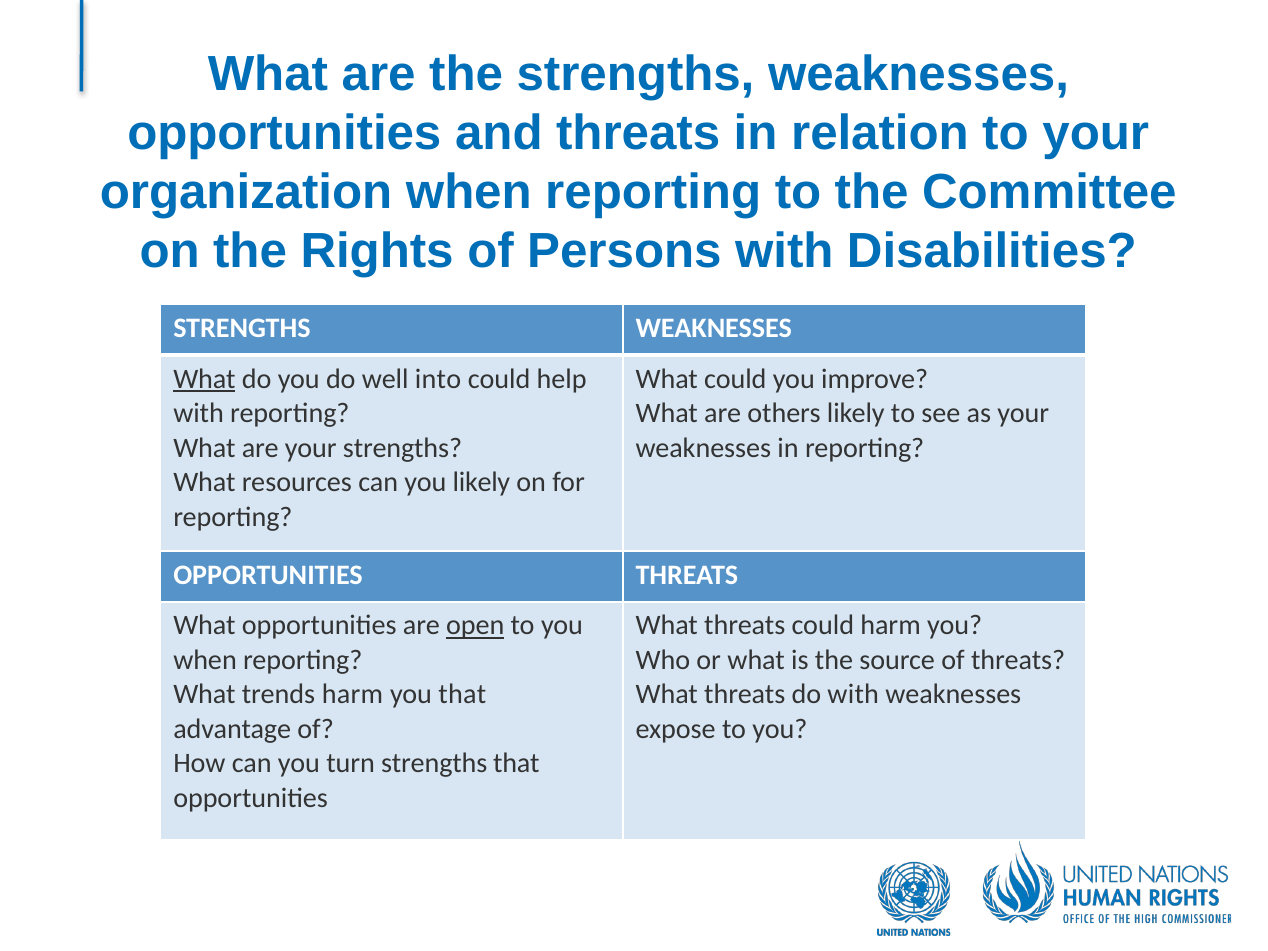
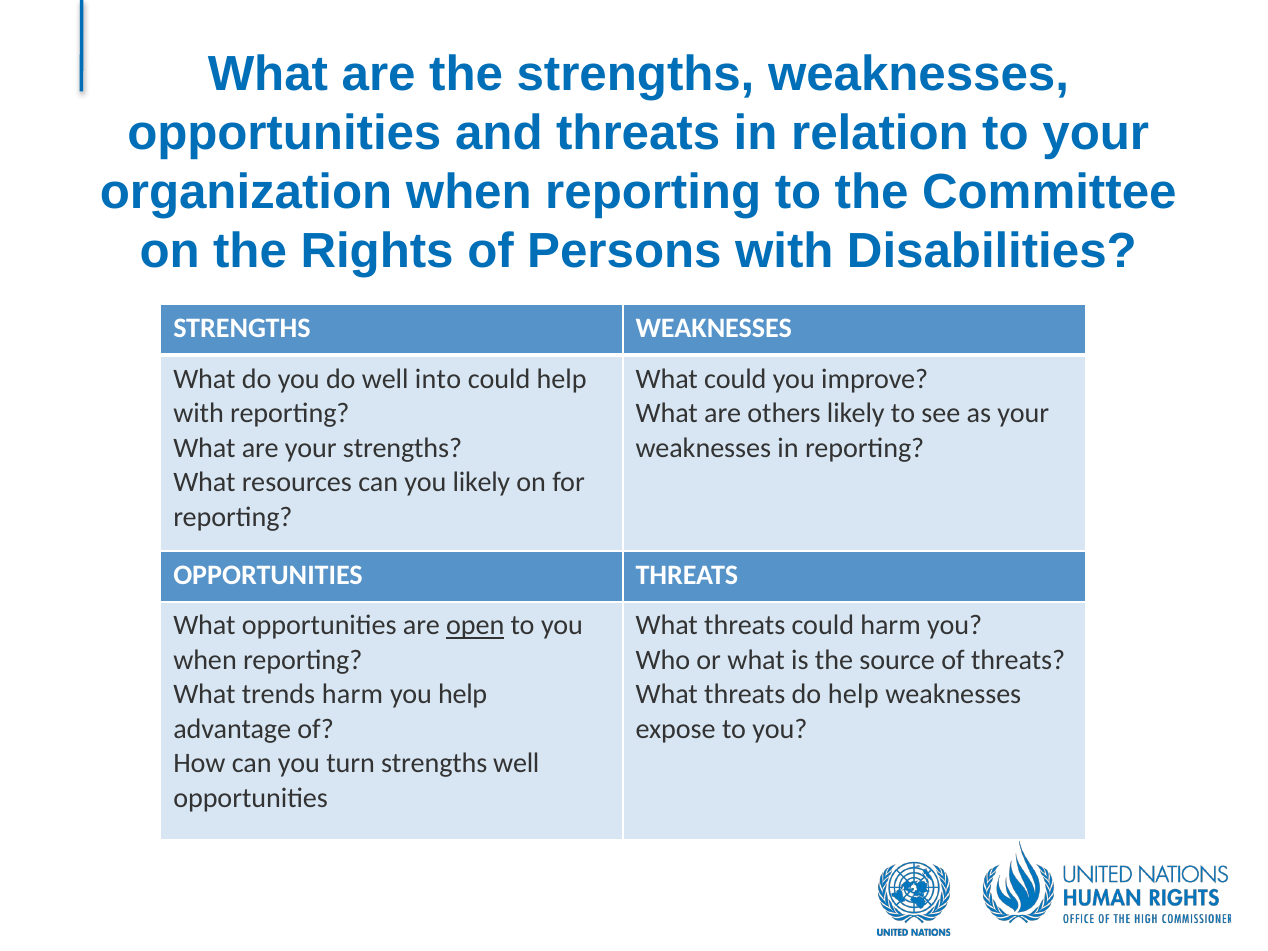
What underline: present -> none (204, 379)
you that: that -> help (463, 695)
do with: with -> help (853, 695)
strengths that: that -> well (516, 763)
